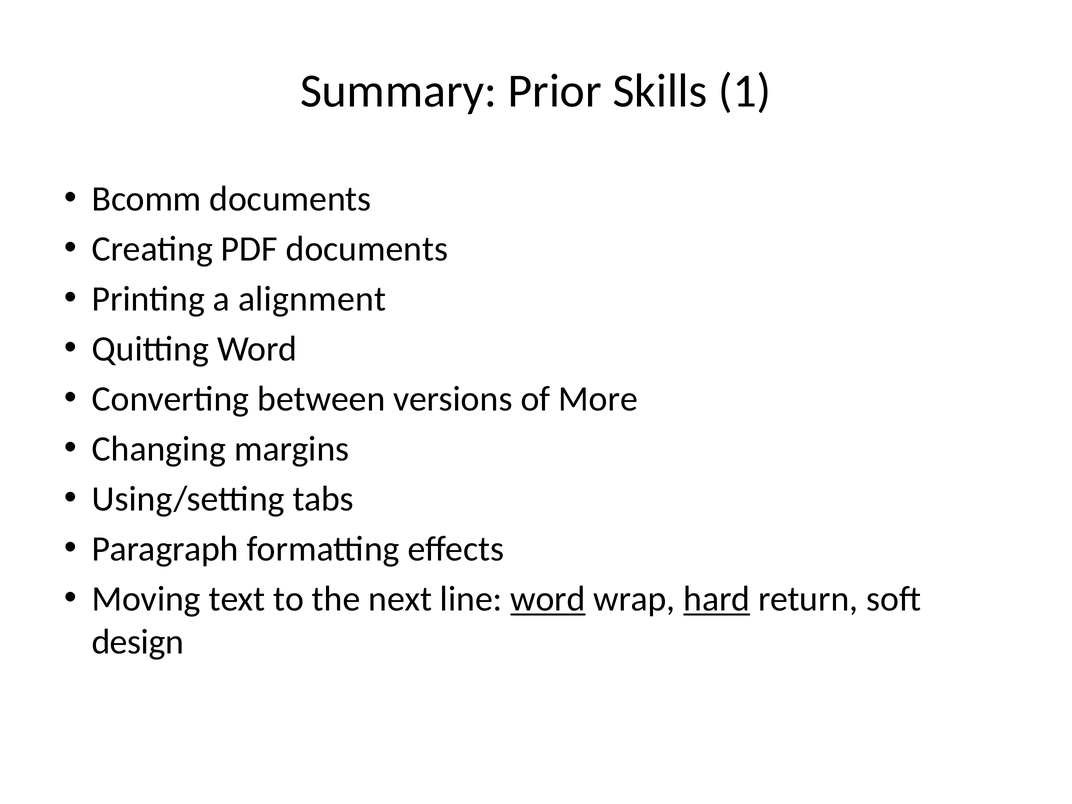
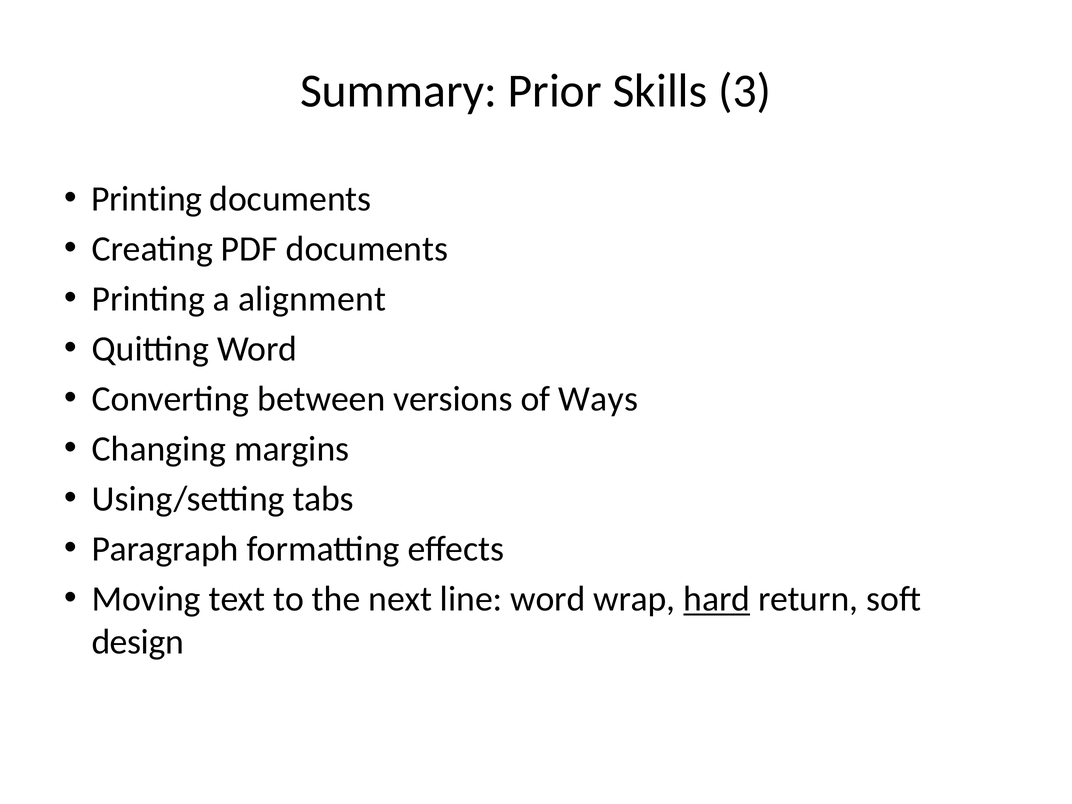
1: 1 -> 3 (745, 91)
Bcomm: Bcomm -> Printing (147, 199)
More: More -> Ways (598, 399)
word underline: present -> none (548, 599)
